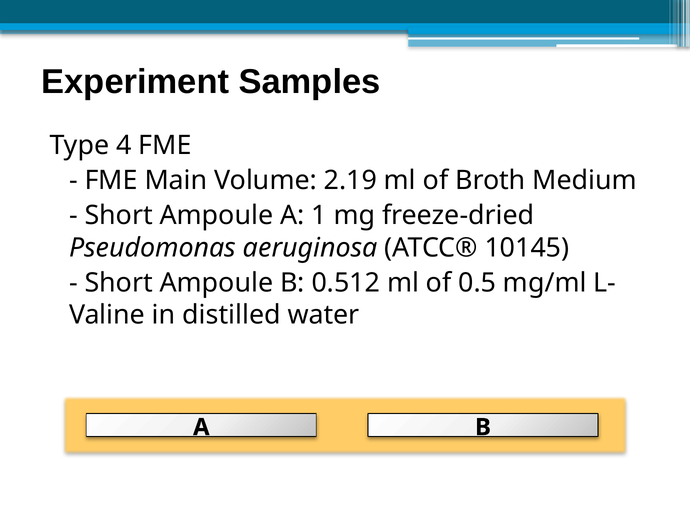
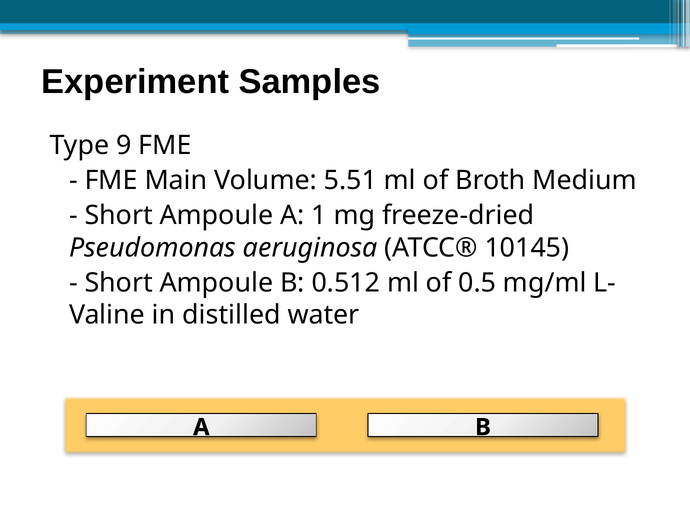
4: 4 -> 9 (124, 146)
2.19: 2.19 -> 5.51 (350, 181)
